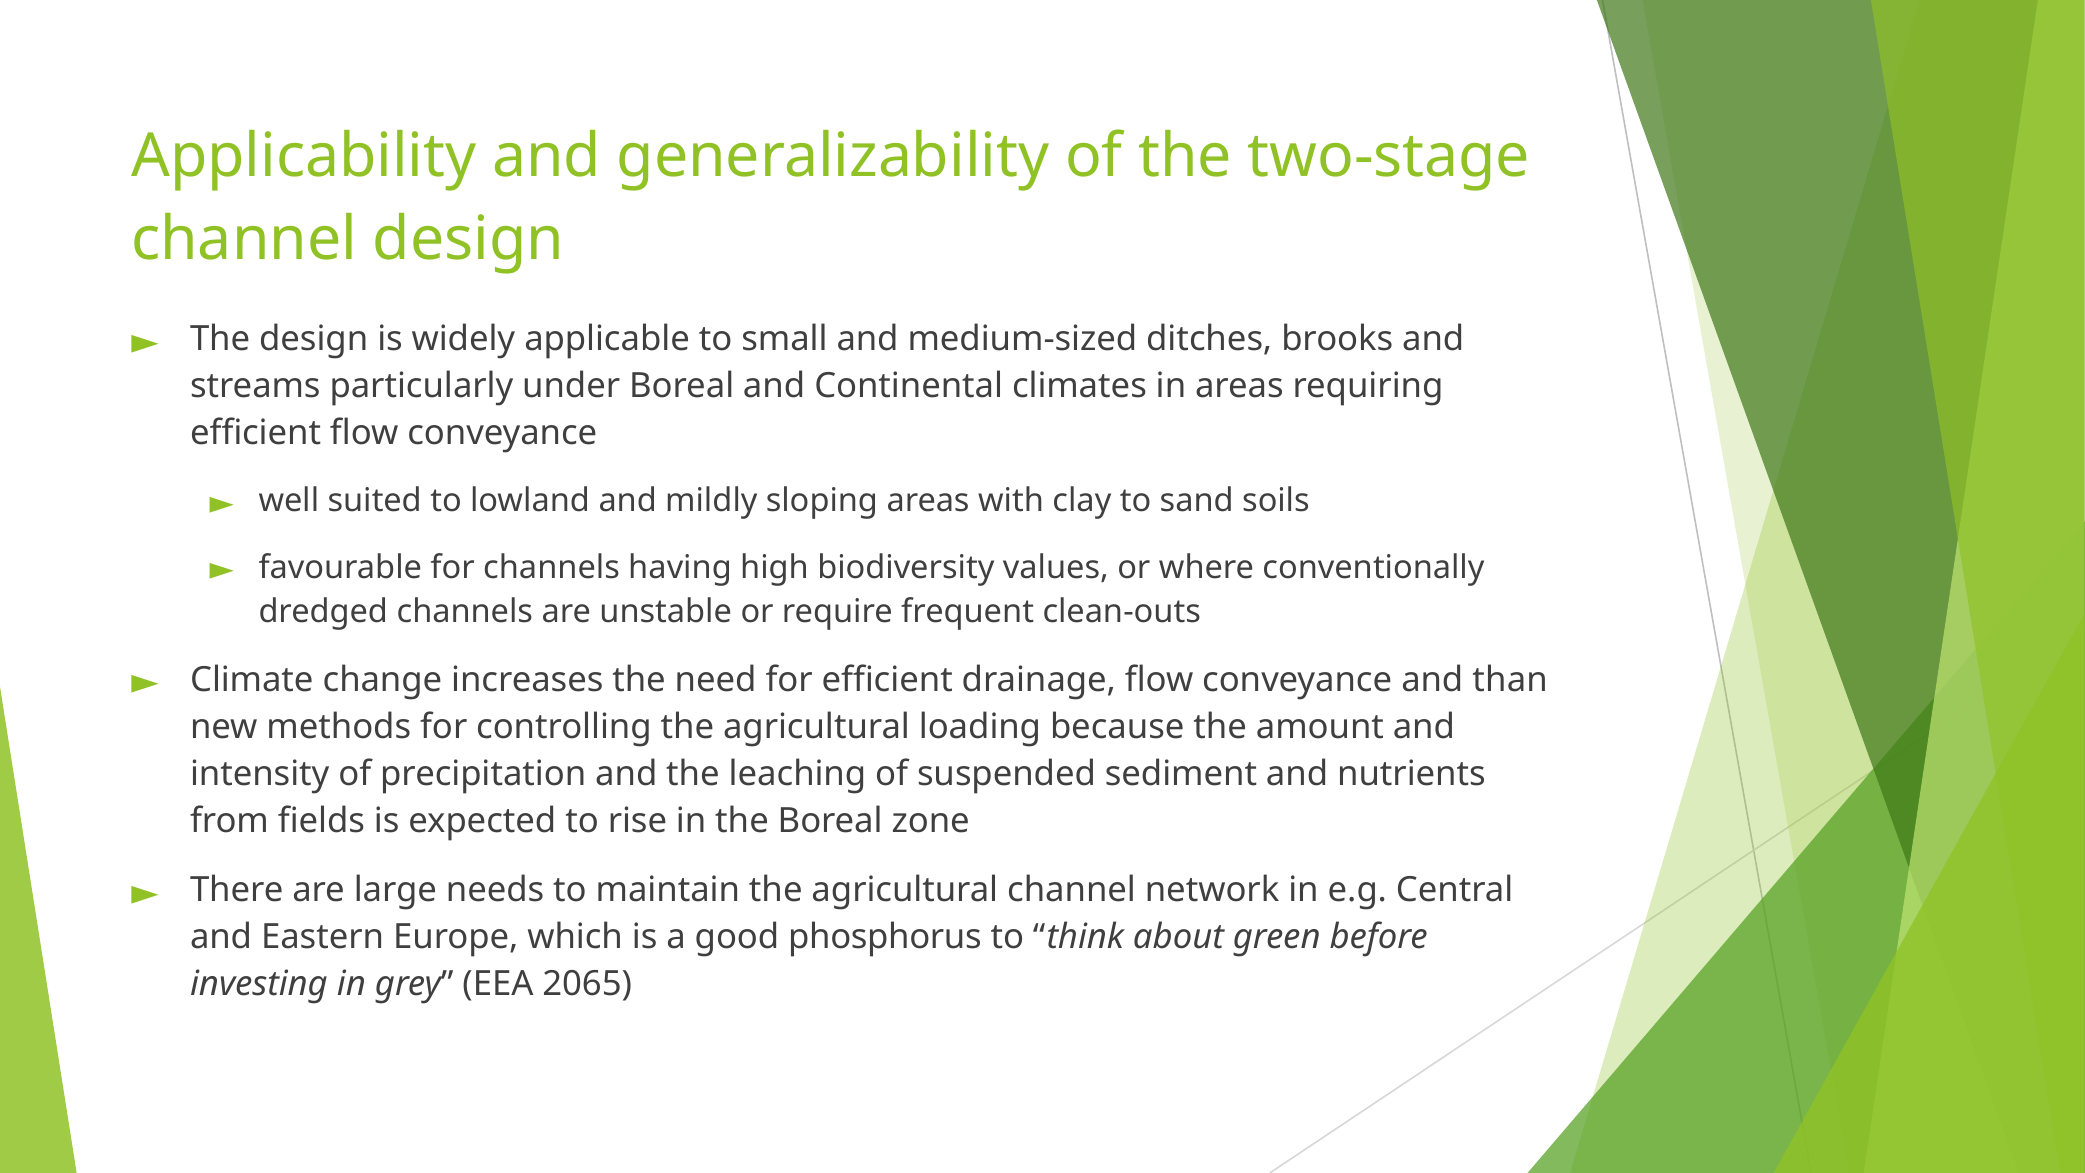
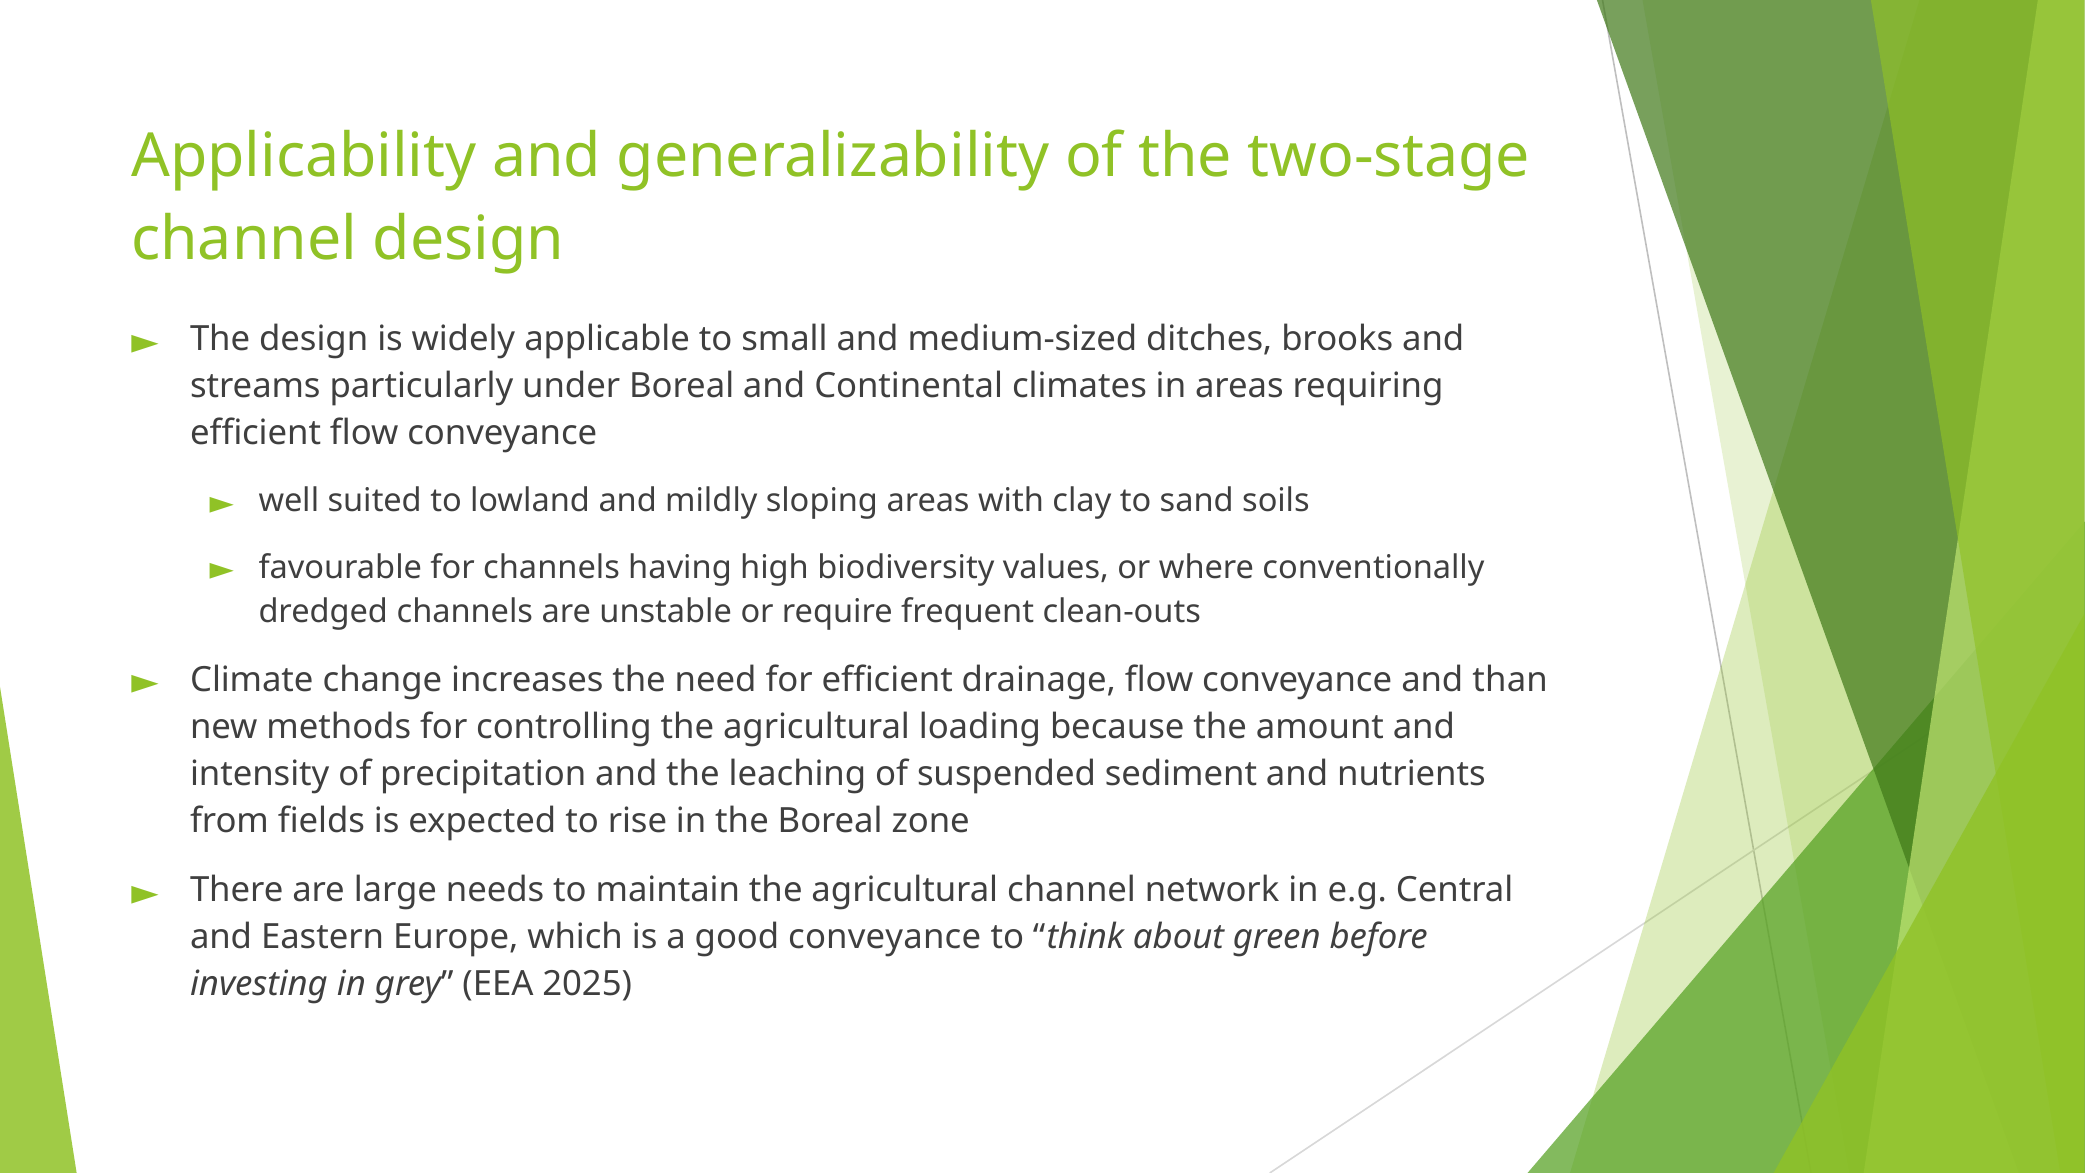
good phosphorus: phosphorus -> conveyance (885, 937)
2065: 2065 -> 2025 (587, 984)
